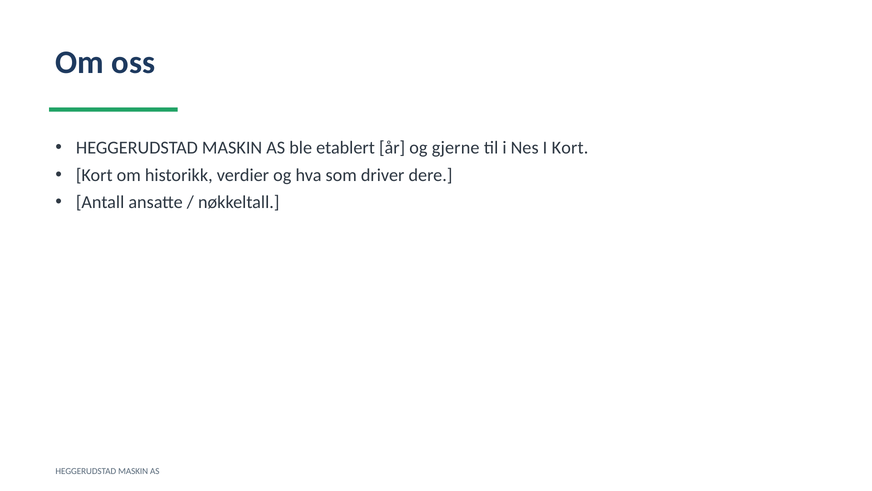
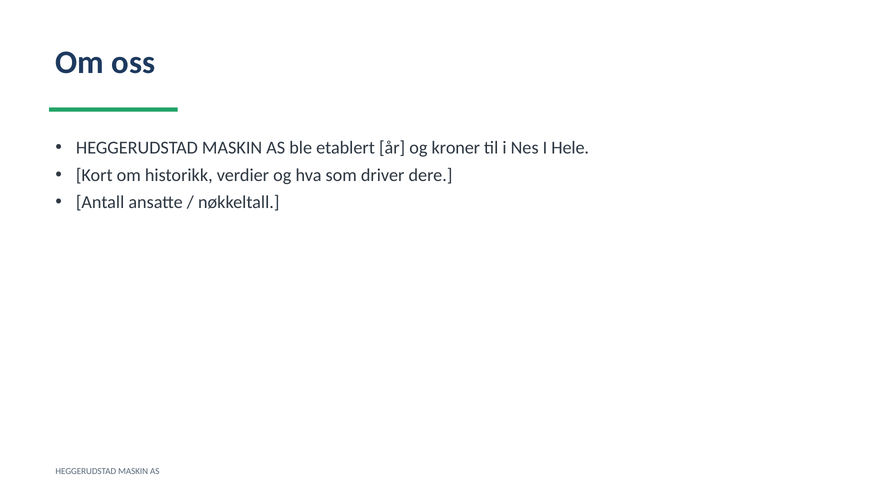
gjerne: gjerne -> kroner (456, 148)
I Kort: Kort -> Hele (570, 148)
